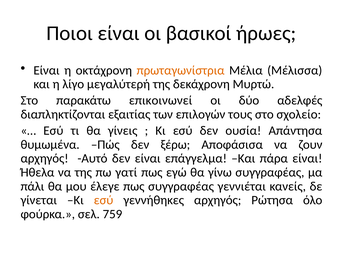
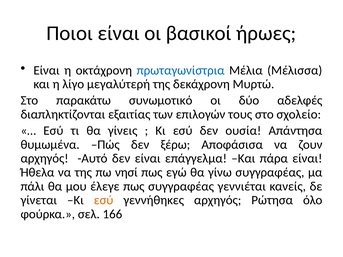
πρωταγωνίστρια colour: orange -> blue (181, 70)
επικοινωνεί: επικοινωνεί -> συνωμοτικό (161, 101)
γατί: γατί -> νησί (126, 173)
759: 759 -> 166 (112, 214)
